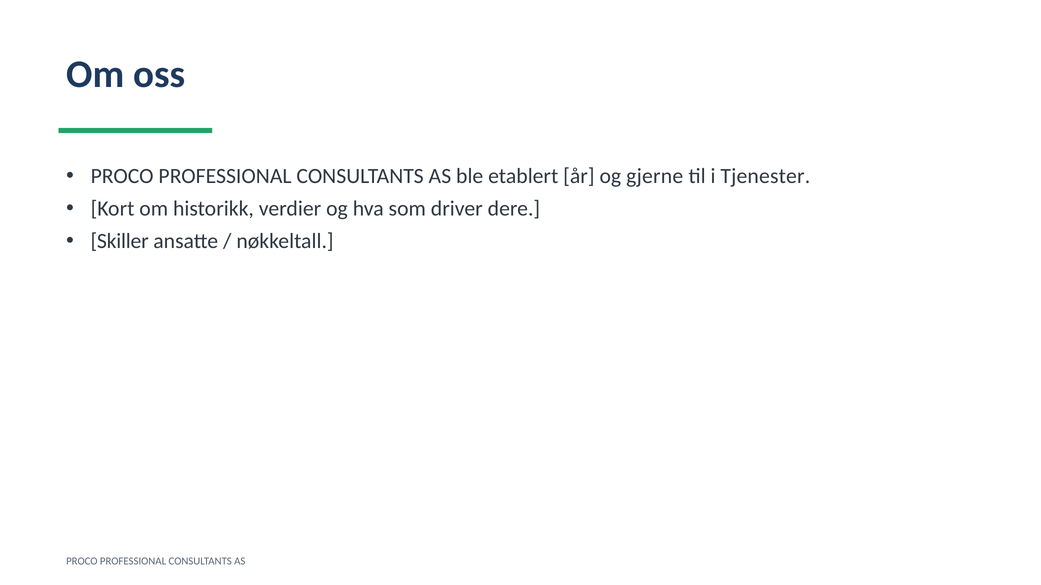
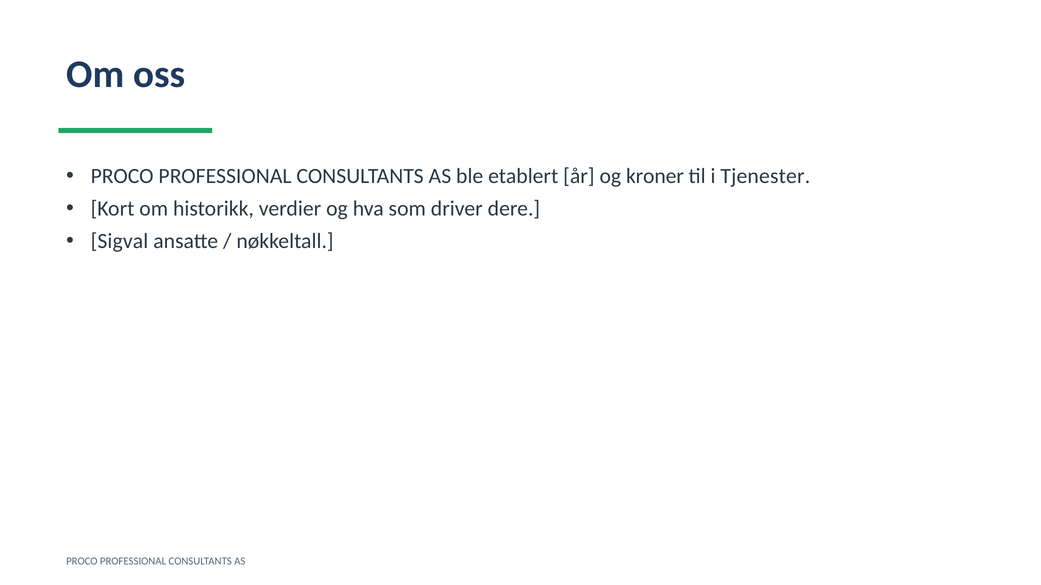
gjerne: gjerne -> kroner (655, 176)
Skiller: Skiller -> Sigval (119, 241)
